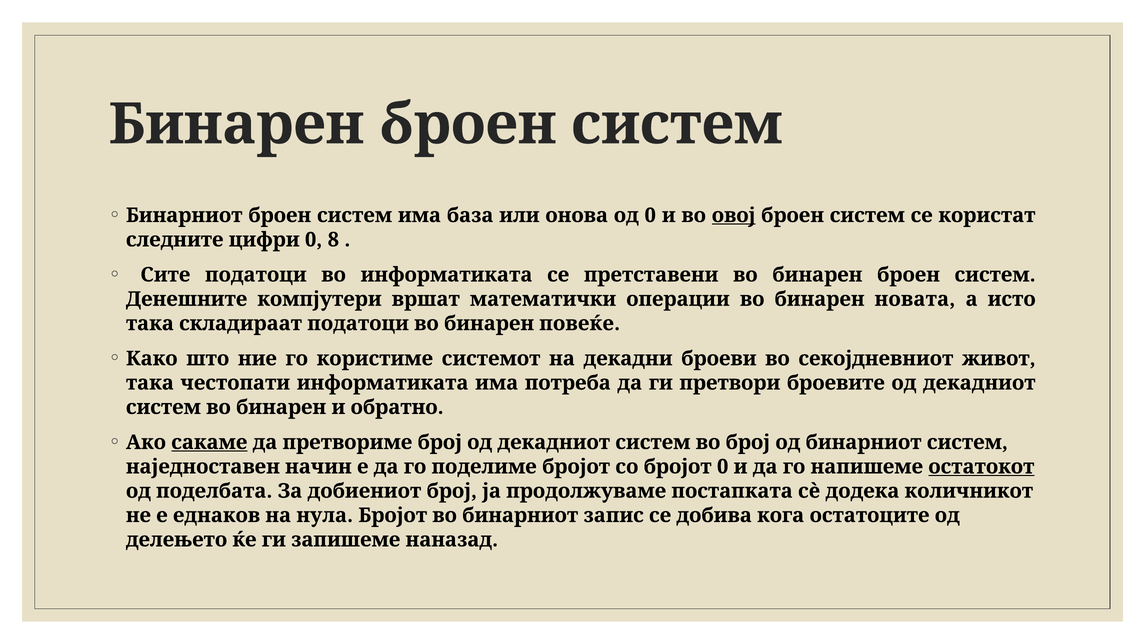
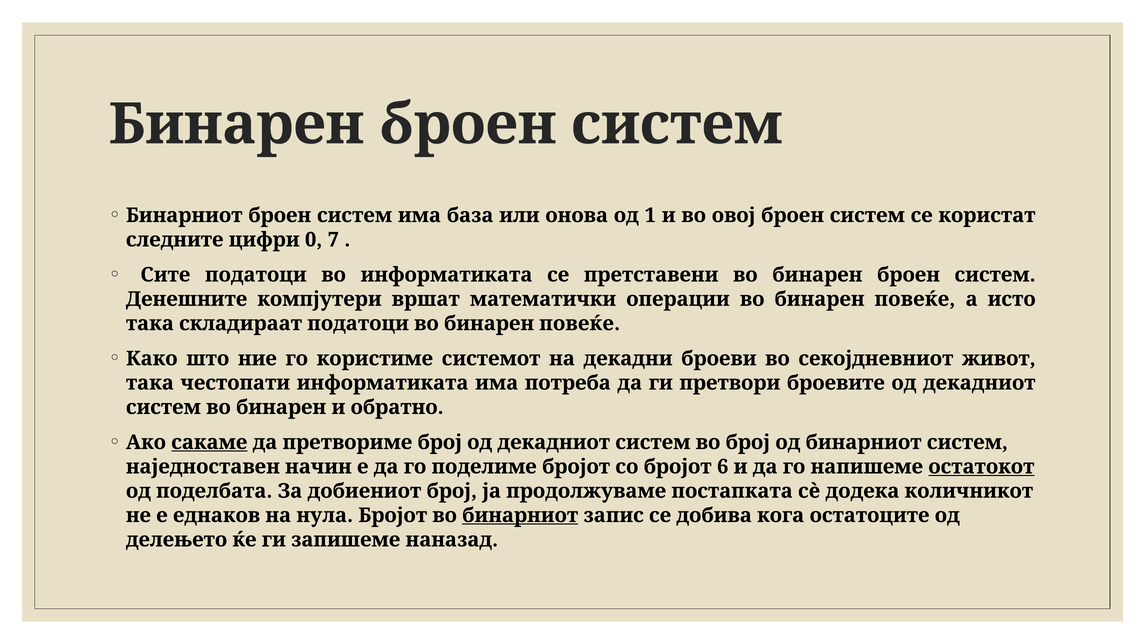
од 0: 0 -> 1 (650, 215)
овој underline: present -> none (734, 215)
8: 8 -> 7 (333, 240)
операции во бинарен новата: новата -> повеќе (915, 299)
бројот 0: 0 -> 6 (723, 467)
бинарниот underline: none -> present (520, 515)
